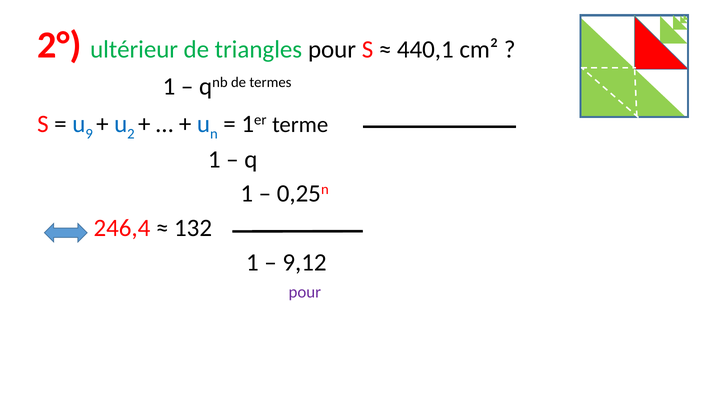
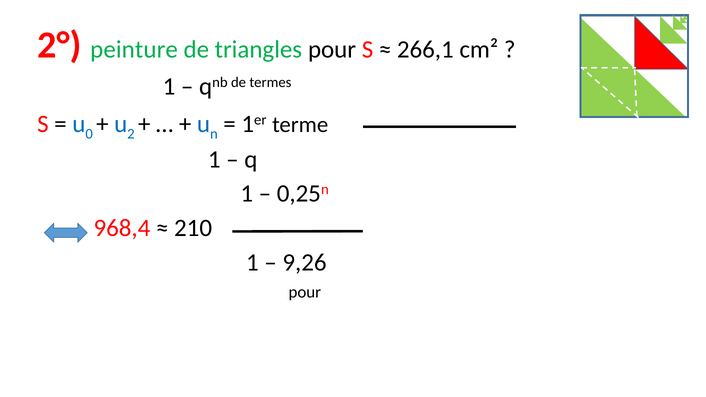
2° ultérieur: ultérieur -> peinture (134, 50)
440,1: 440,1 -> 266,1 (425, 50)
9: 9 -> 0 (89, 134)
246,4: 246,4 -> 968,4 (122, 228)
132: 132 -> 210 (193, 228)
9,12: 9,12 -> 9,26 (304, 262)
pour colour: purple -> black (305, 292)
